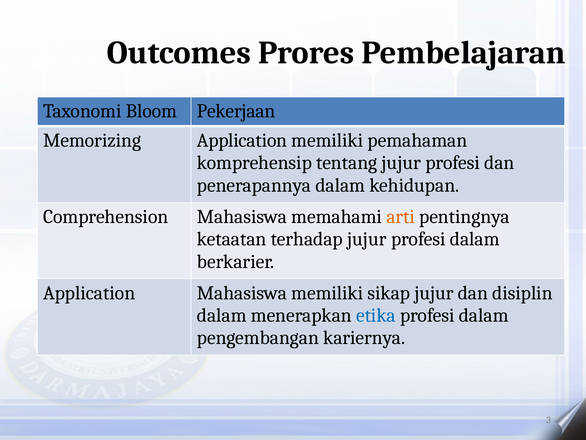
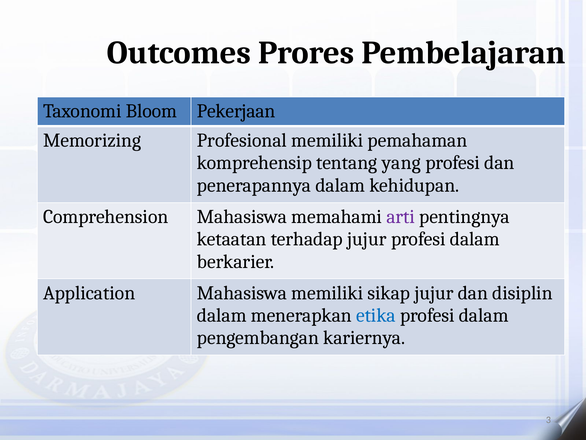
Memorizing Application: Application -> Profesional (242, 140)
tentang jujur: jujur -> yang (401, 163)
arti colour: orange -> purple (401, 216)
